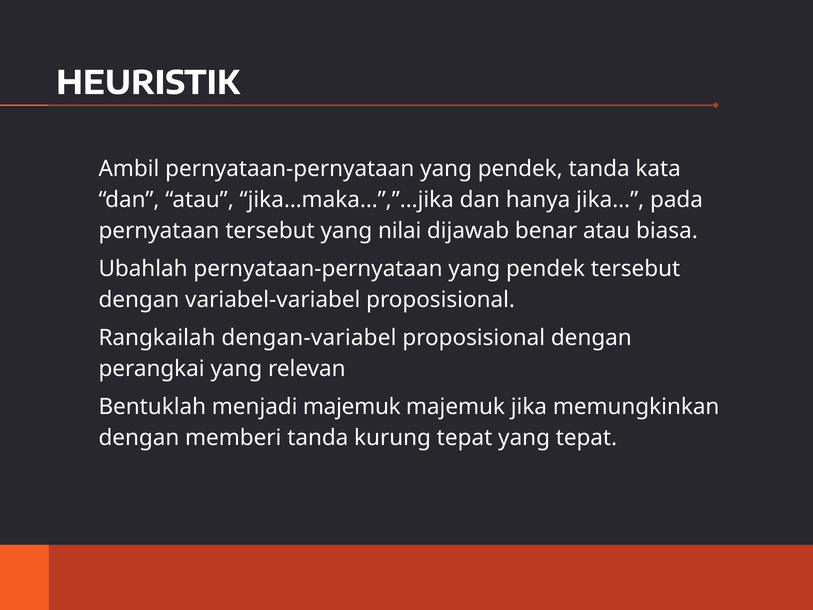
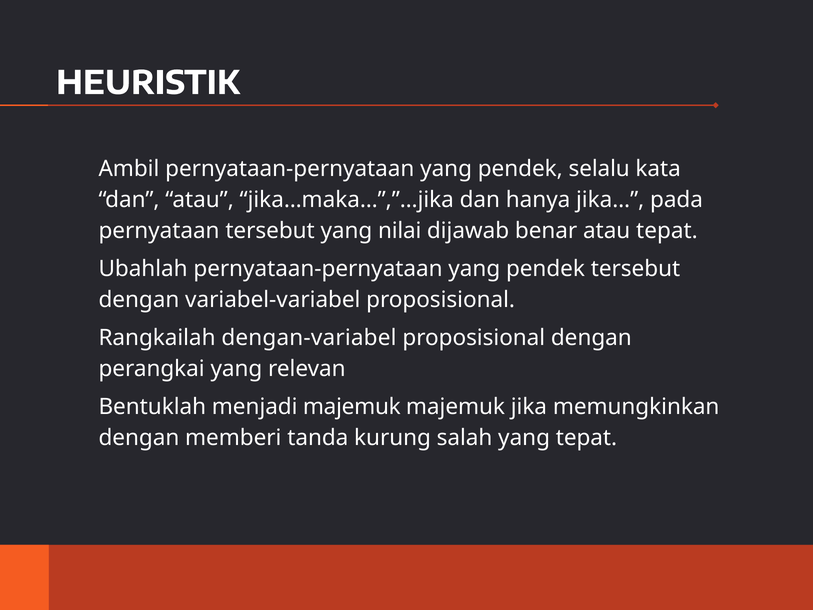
pendek tanda: tanda -> selalu (599, 169)
atau biasa: biasa -> tepat (667, 231)
kurung tepat: tepat -> salah (465, 438)
